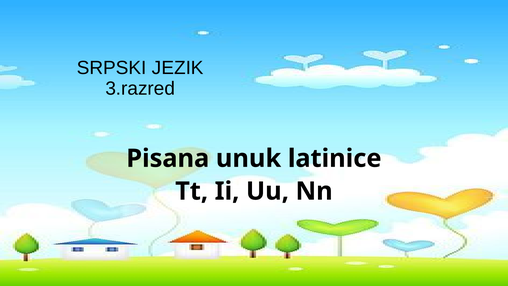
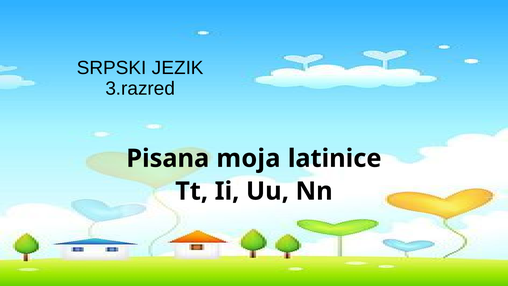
unuk: unuk -> moja (248, 158)
